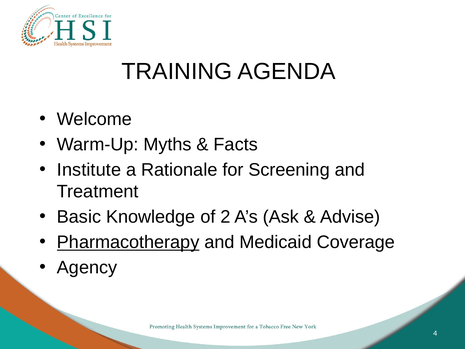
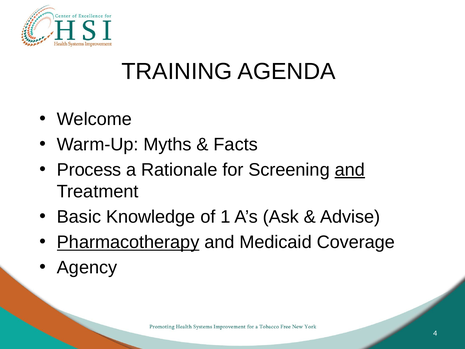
Institute: Institute -> Process (89, 170)
and underline: none -> present (350, 170)
2: 2 -> 1 (225, 217)
